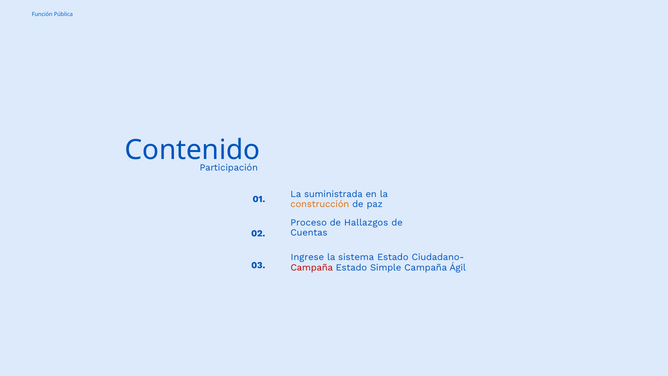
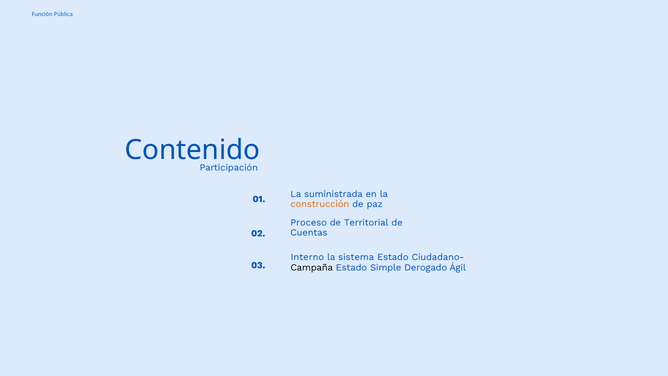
Hallazgos: Hallazgos -> Territorial (366, 223)
Ingrese: Ingrese -> Interno (307, 257)
Campaña colour: red -> black (312, 267)
Simple Campaña: Campaña -> Derogado (426, 267)
